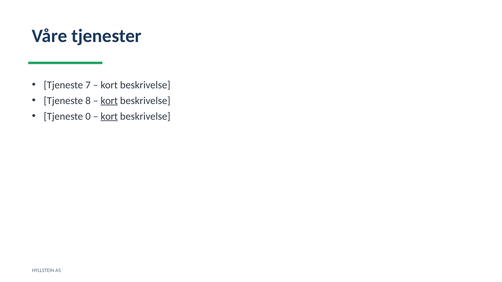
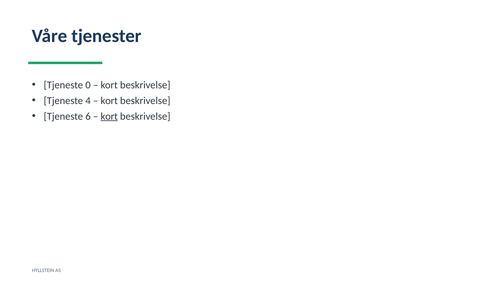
7: 7 -> 0 (88, 85)
8: 8 -> 4 (88, 101)
kort underline: present -> none (109, 101)
0: 0 -> 6 (88, 116)
